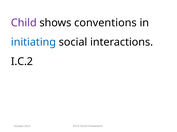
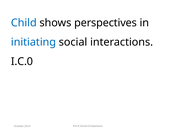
Child colour: purple -> blue (24, 23)
conventions: conventions -> perspectives (106, 23)
I.C.2: I.C.2 -> I.C.0 (22, 62)
